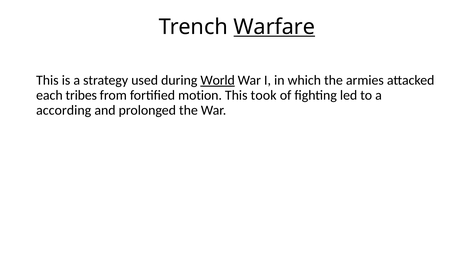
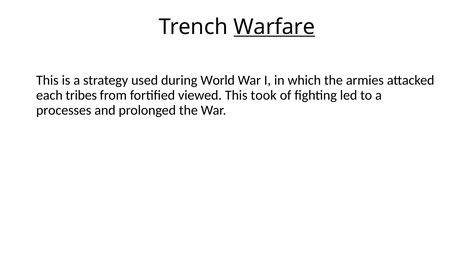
World underline: present -> none (218, 80)
motion: motion -> viewed (200, 95)
according: according -> processes (64, 110)
